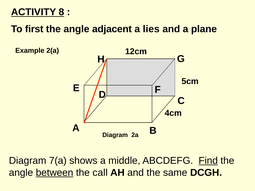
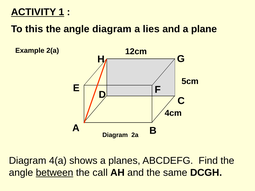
8: 8 -> 1 (61, 12)
first: first -> this (34, 29)
angle adjacent: adjacent -> diagram (112, 29)
7(a: 7(a -> 4(a (58, 161)
middle: middle -> planes (124, 161)
Find underline: present -> none (208, 161)
